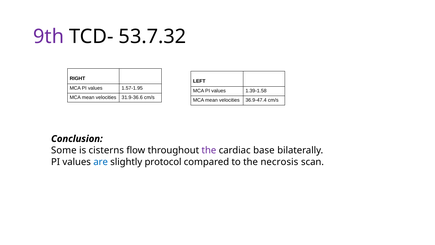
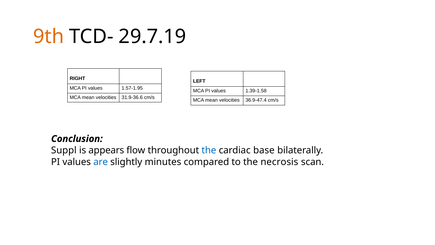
9th colour: purple -> orange (49, 37)
53.7.32: 53.7.32 -> 29.7.19 (152, 37)
Some: Some -> Suppl (64, 150)
cisterns: cisterns -> appears (106, 150)
the colour: purple -> blue (209, 150)
protocol: protocol -> minutes (163, 162)
